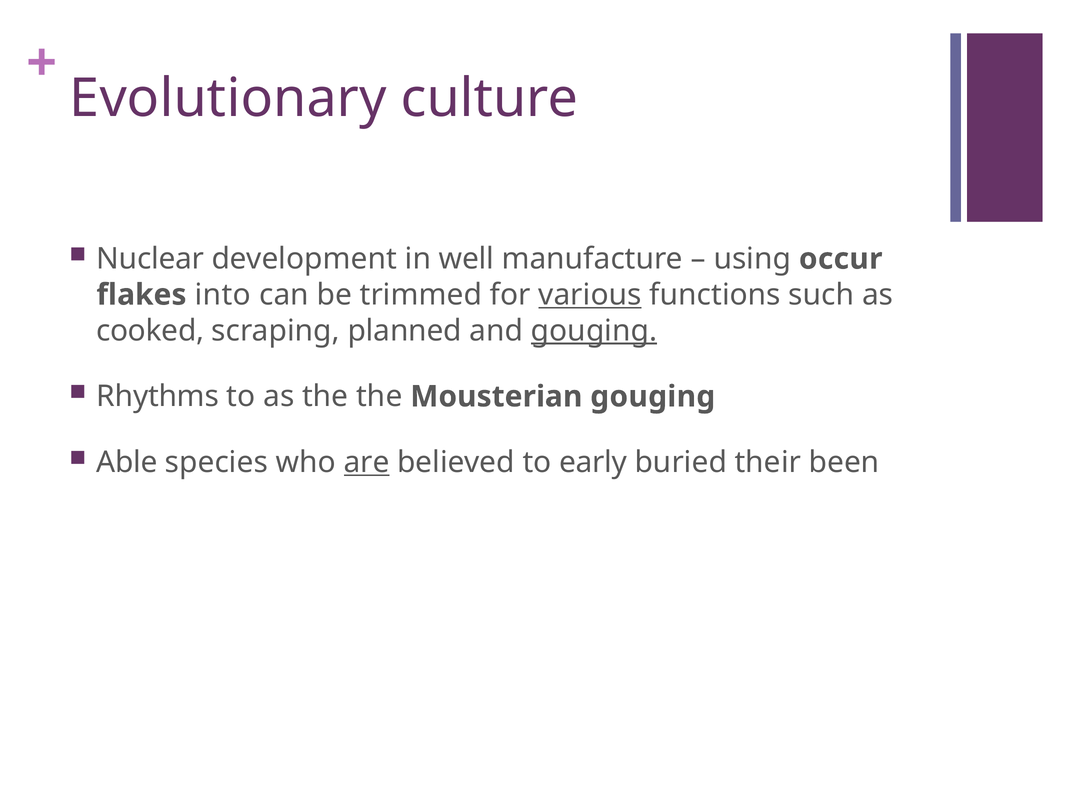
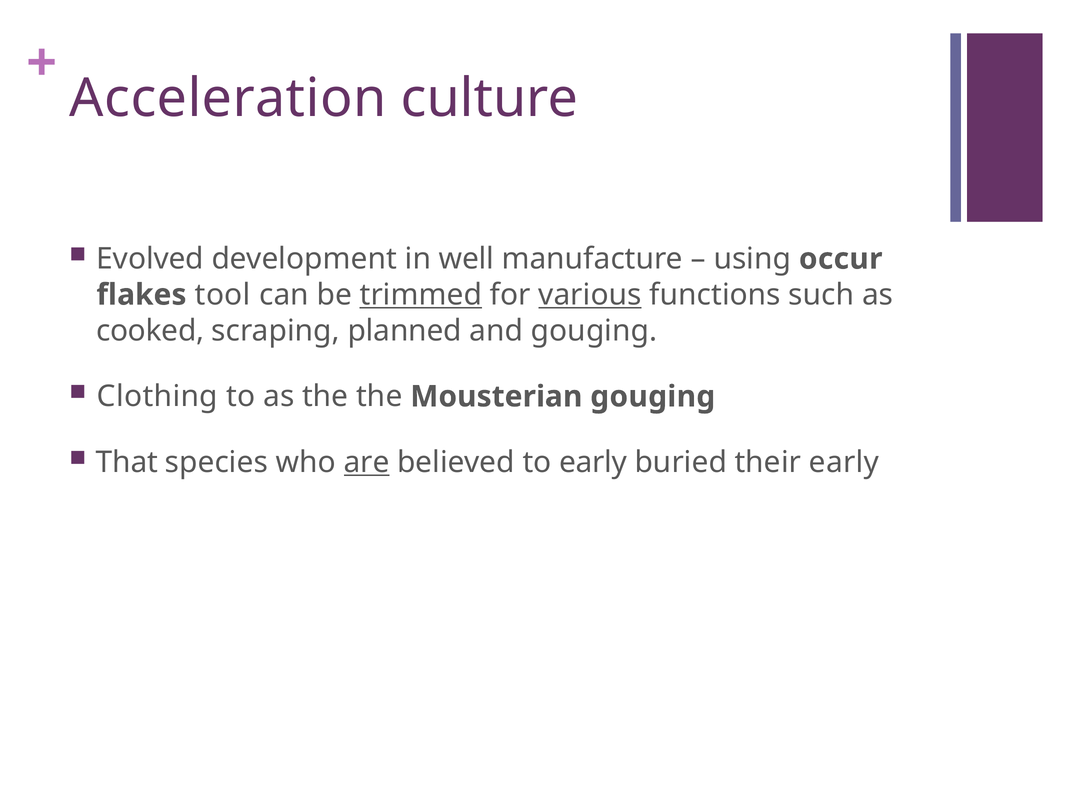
Evolutionary: Evolutionary -> Acceleration (228, 98)
Nuclear: Nuclear -> Evolved (150, 259)
into: into -> tool (223, 295)
trimmed underline: none -> present (421, 295)
gouging underline: present -> none (594, 331)
Rhythms: Rhythms -> Clothing (157, 396)
Able: Able -> That (127, 462)
their been: been -> early (844, 462)
